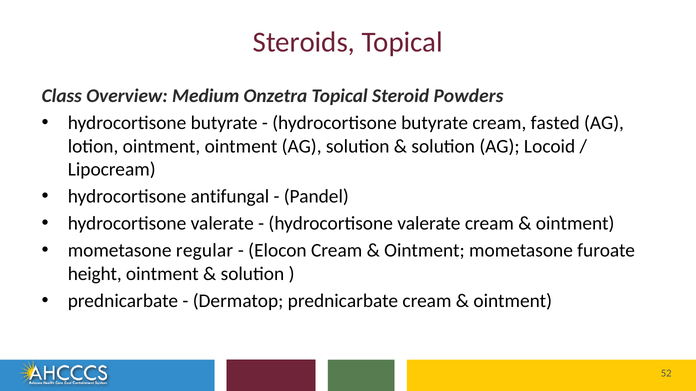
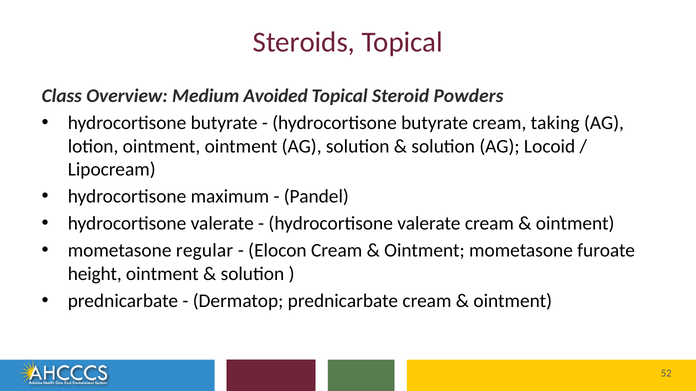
Onzetra: Onzetra -> Avoided (275, 96)
fasted: fasted -> taking (555, 123)
antifungal: antifungal -> maximum (230, 197)
